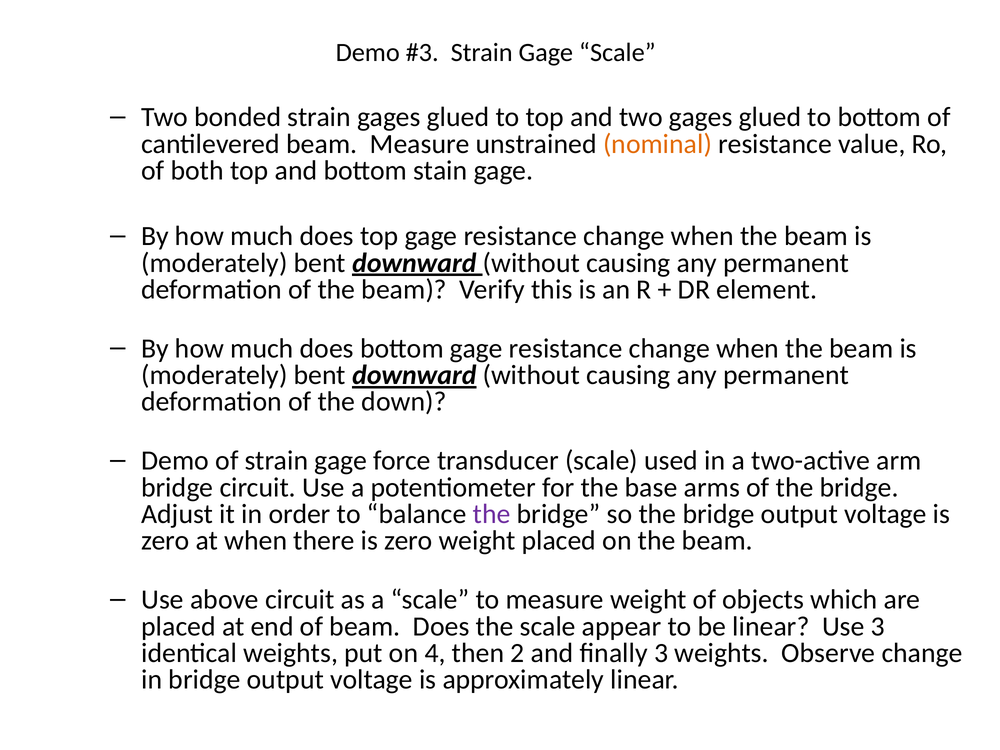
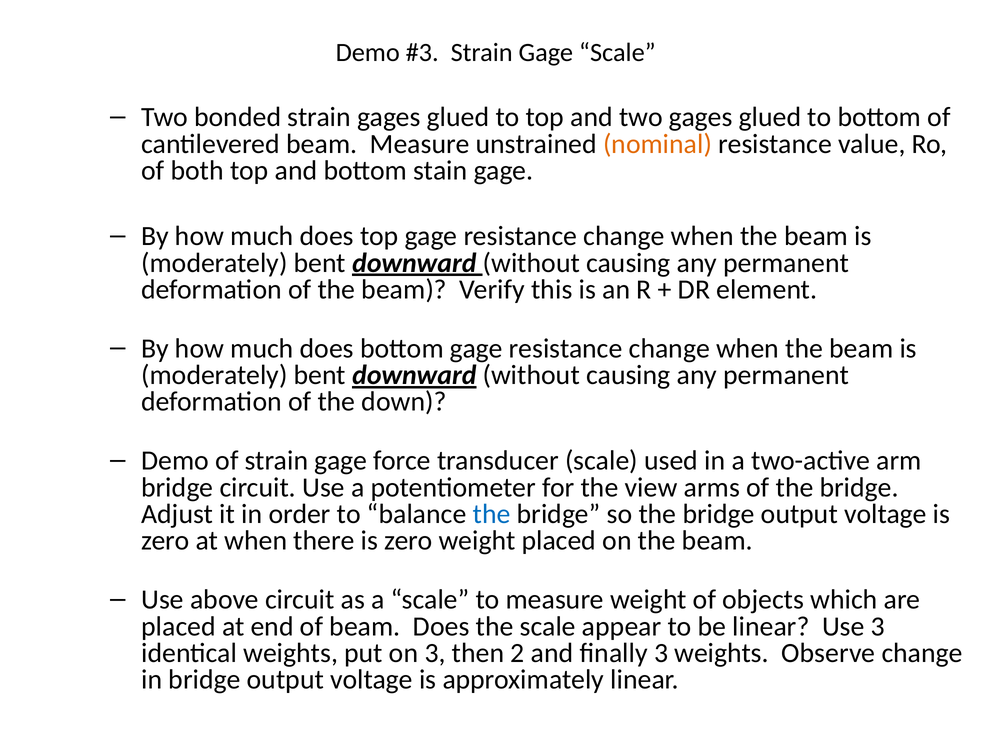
base: base -> view (651, 487)
the colour: purple -> blue (492, 514)
on 4: 4 -> 3 (435, 653)
